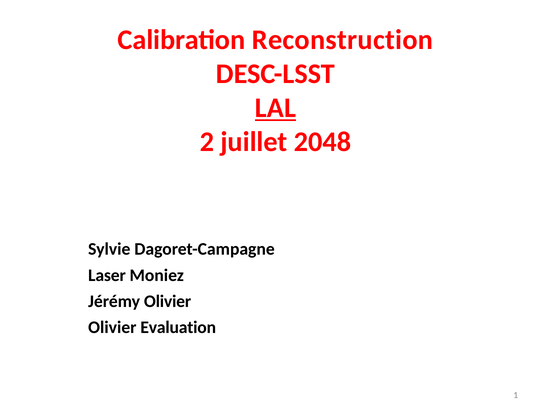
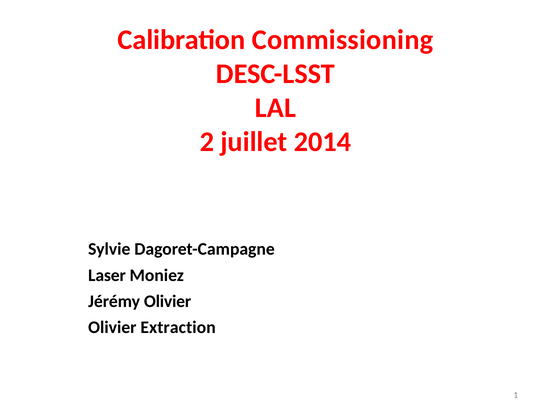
Reconstruction: Reconstruction -> Commissioning (342, 40)
LAL underline: present -> none (275, 108)
2048: 2048 -> 2014 (322, 142)
Evaluation: Evaluation -> Extraction (178, 327)
